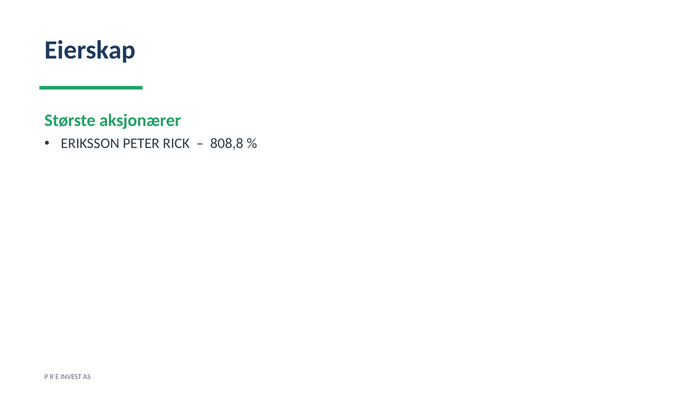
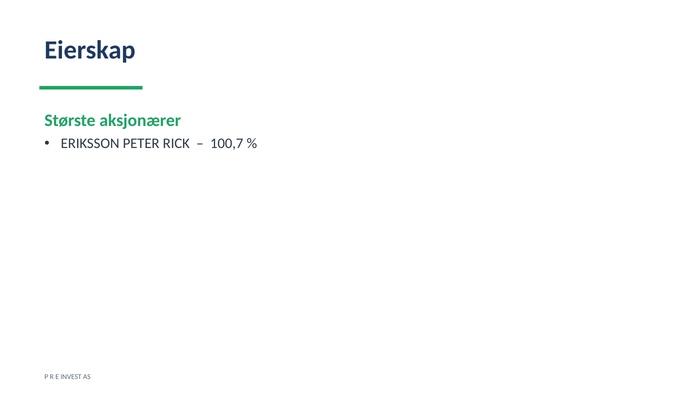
808,8: 808,8 -> 100,7 (227, 144)
